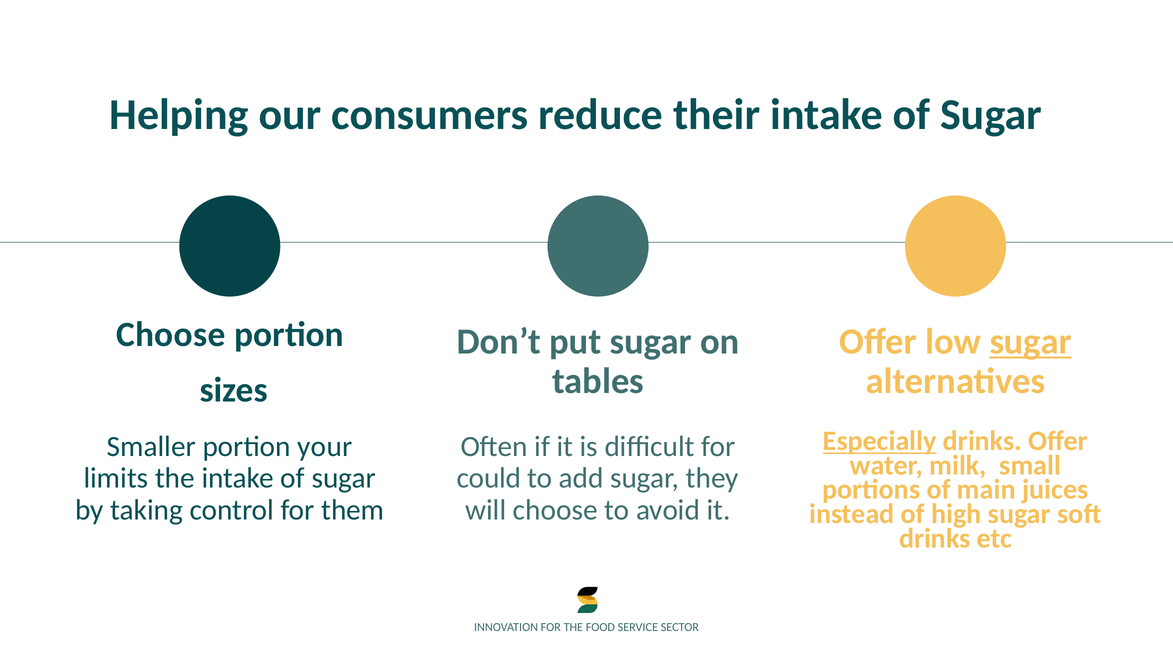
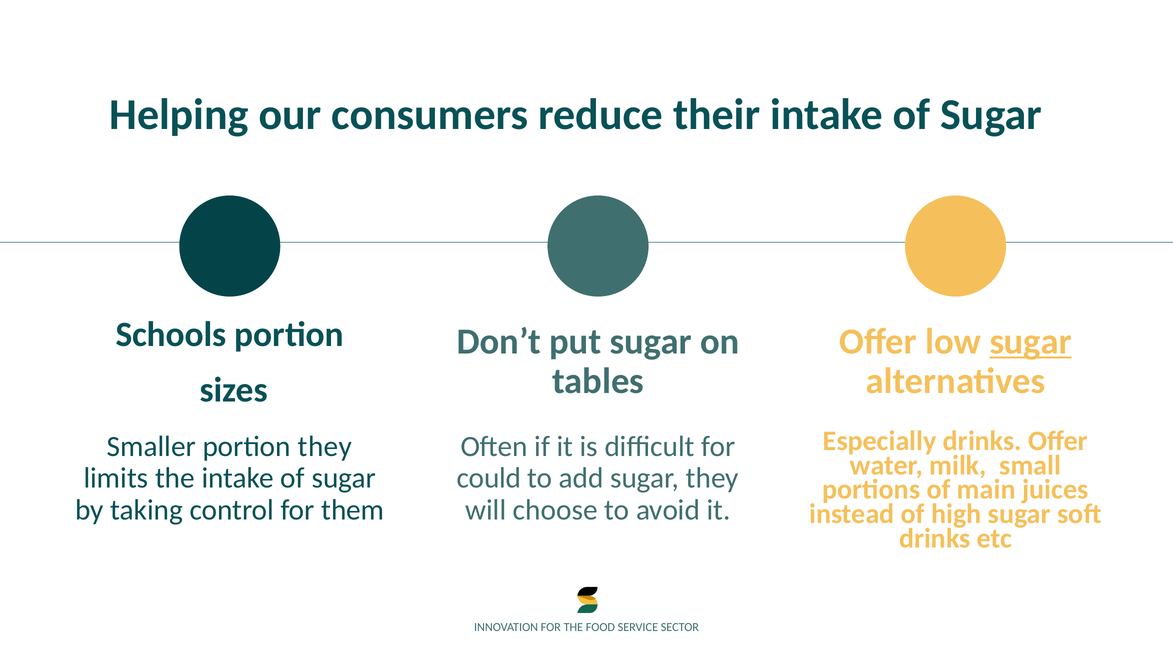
Choose: Choose -> Schools (171, 335)
Especially underline: present -> none (880, 441)
portion your: your -> they (325, 447)
